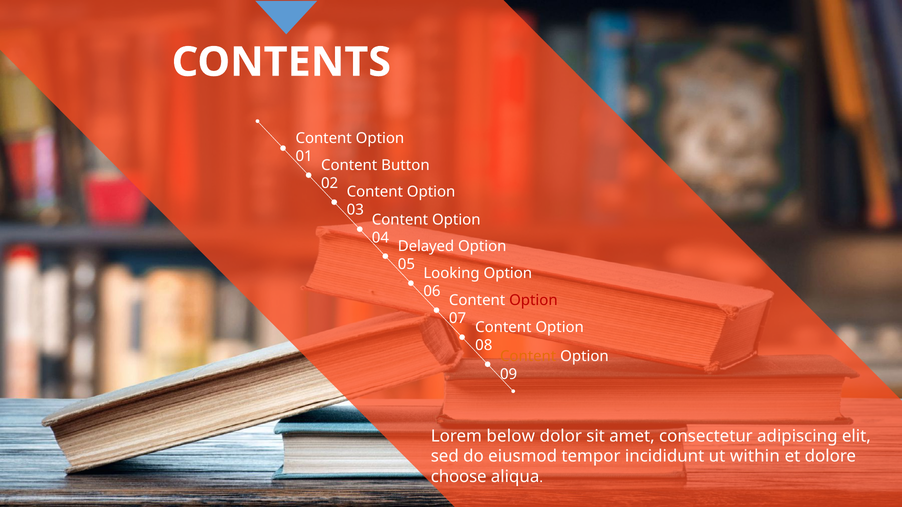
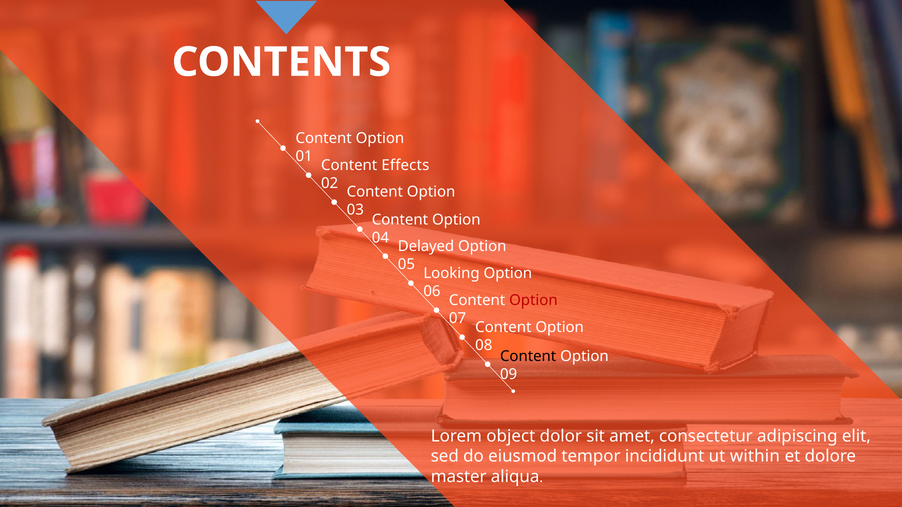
Button: Button -> Effects (405, 165)
Content colour: orange -> black (528, 357)
below: below -> object (511, 436)
choose: choose -> master (459, 477)
